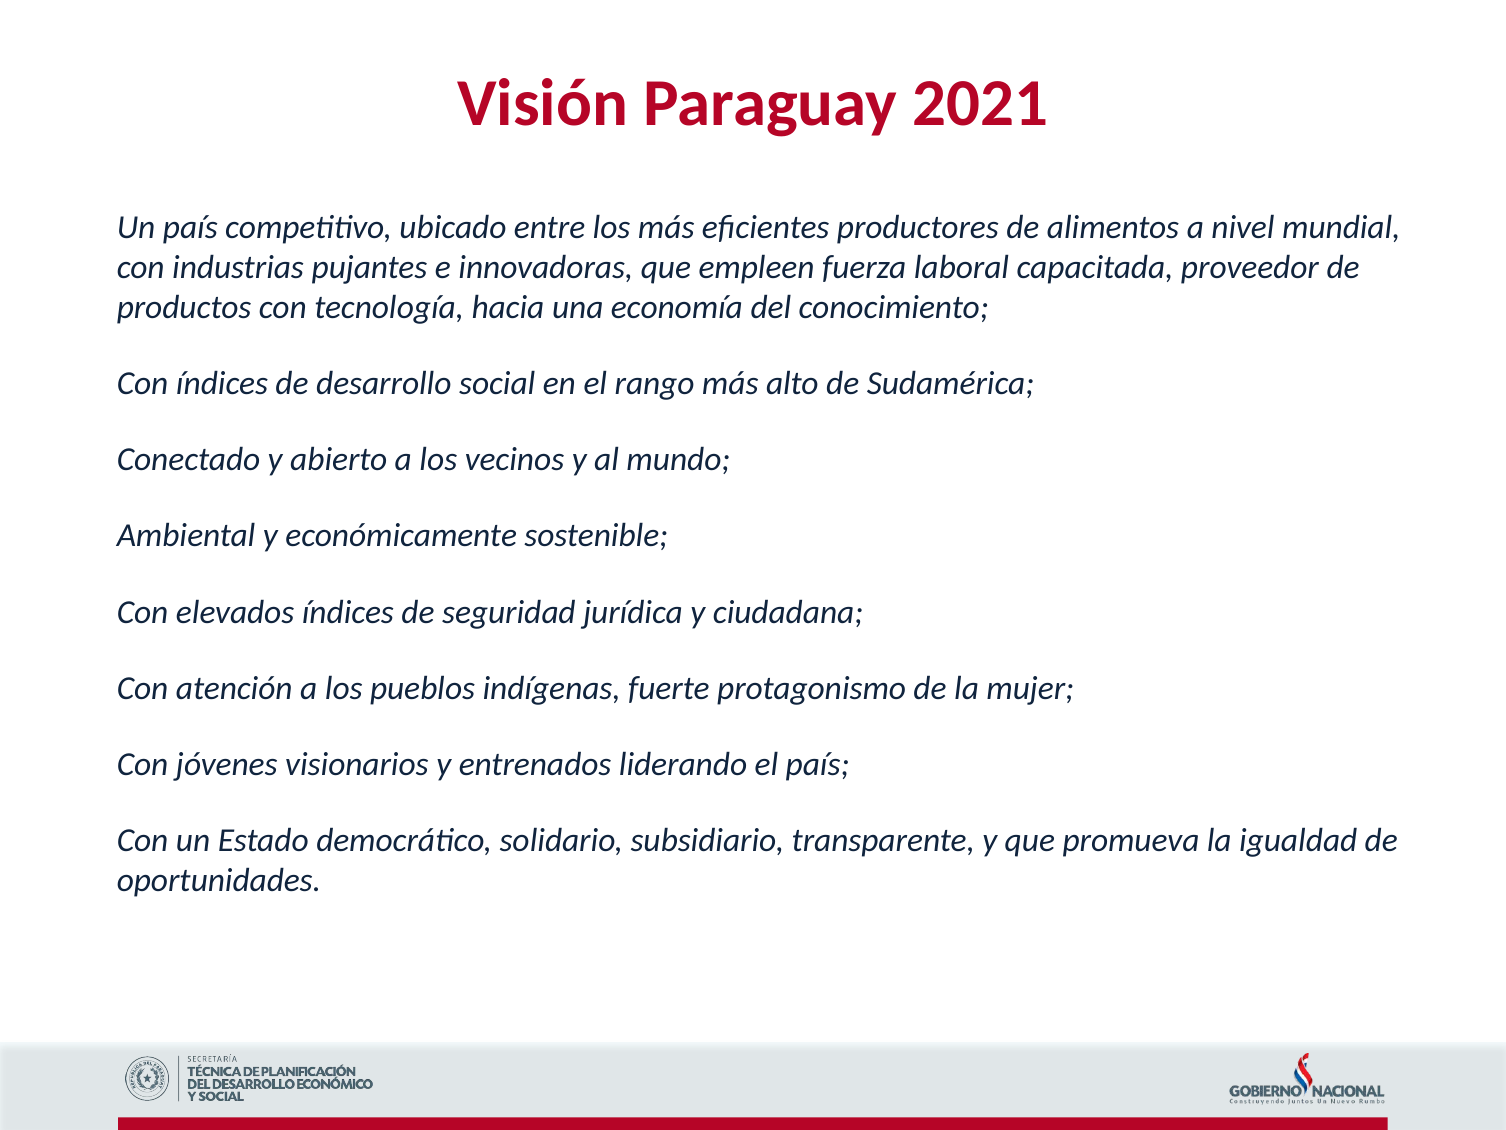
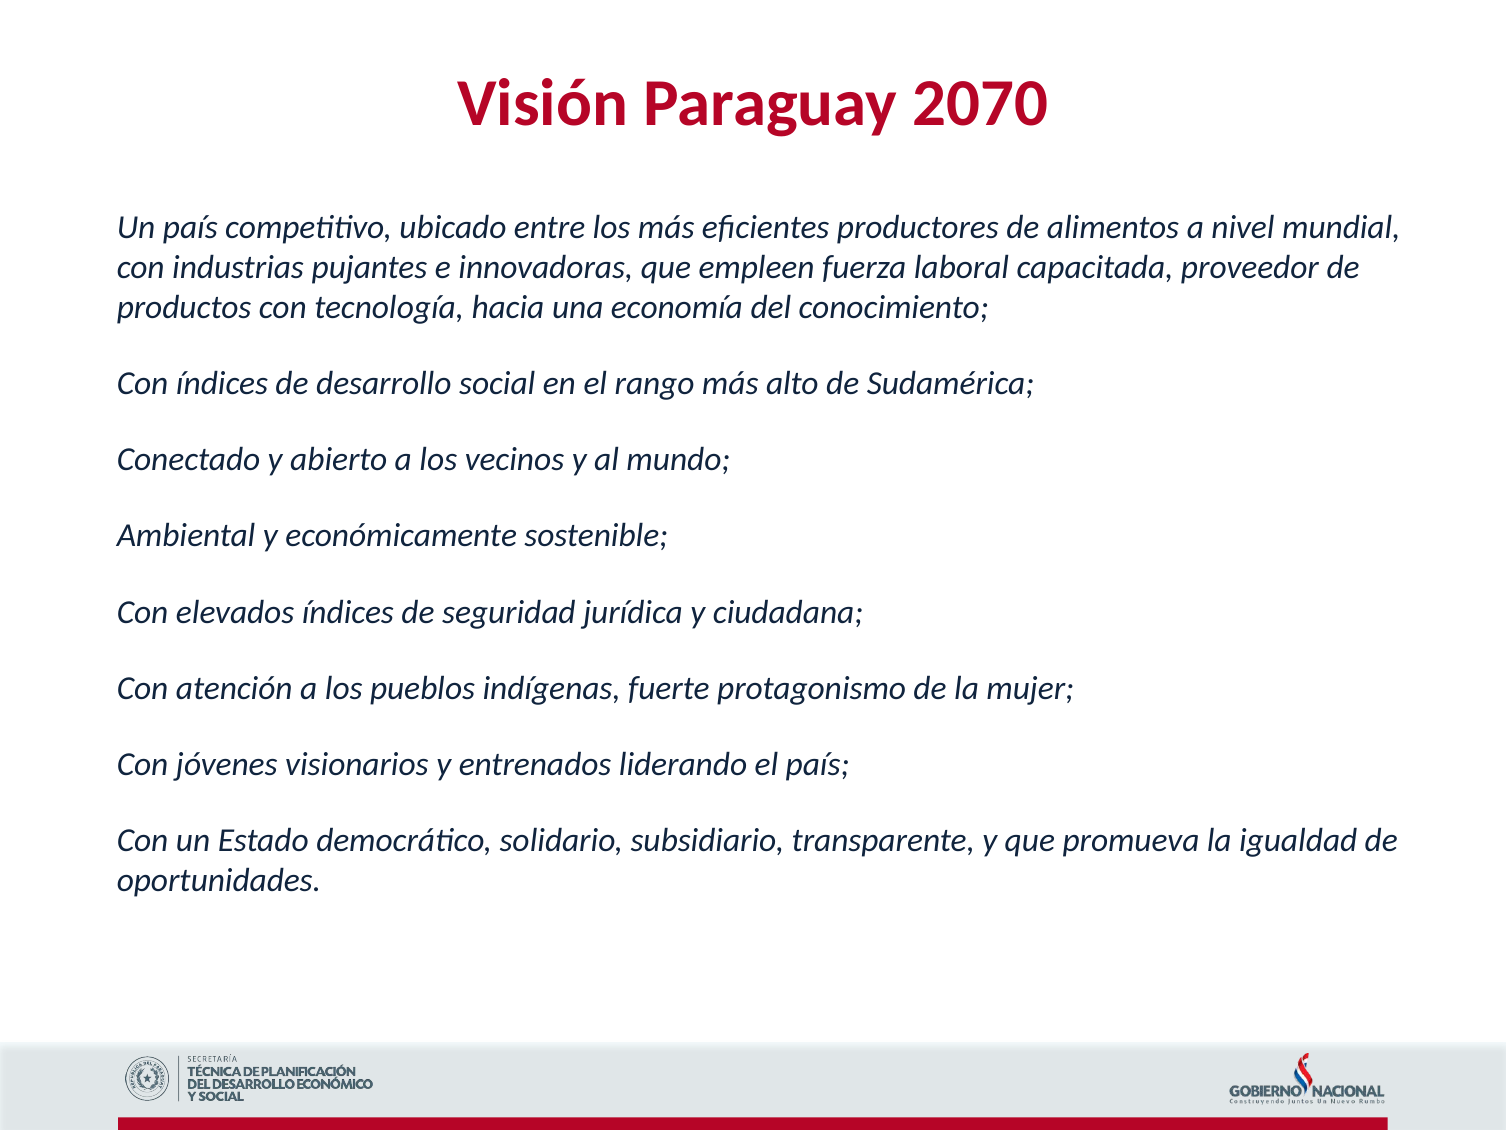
2021: 2021 -> 2070 (980, 103)
